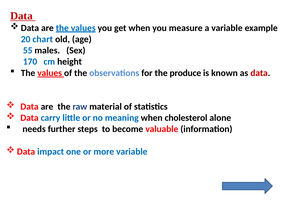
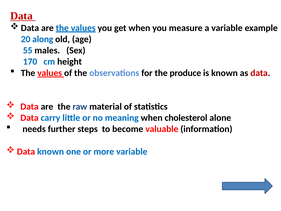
chart: chart -> along (43, 39)
Data impact: impact -> known (51, 151)
